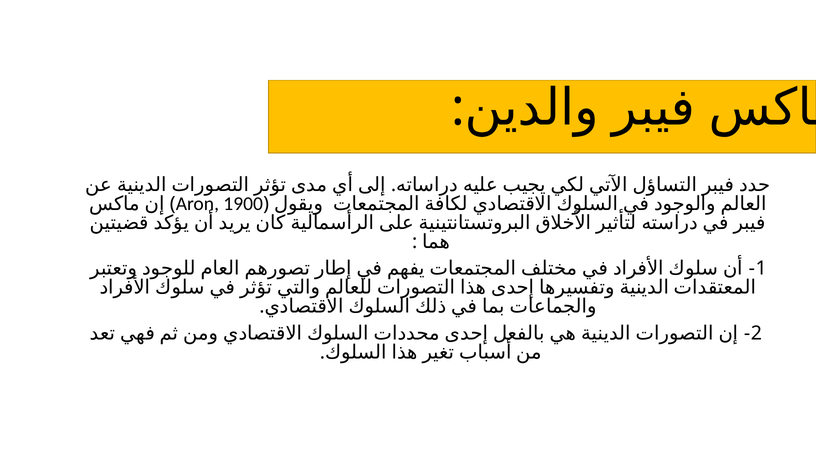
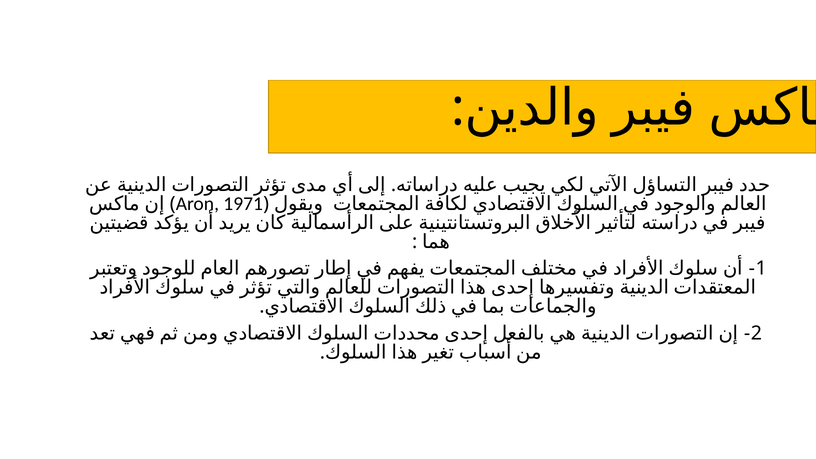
1900: 1900 -> 1971 (243, 204)
